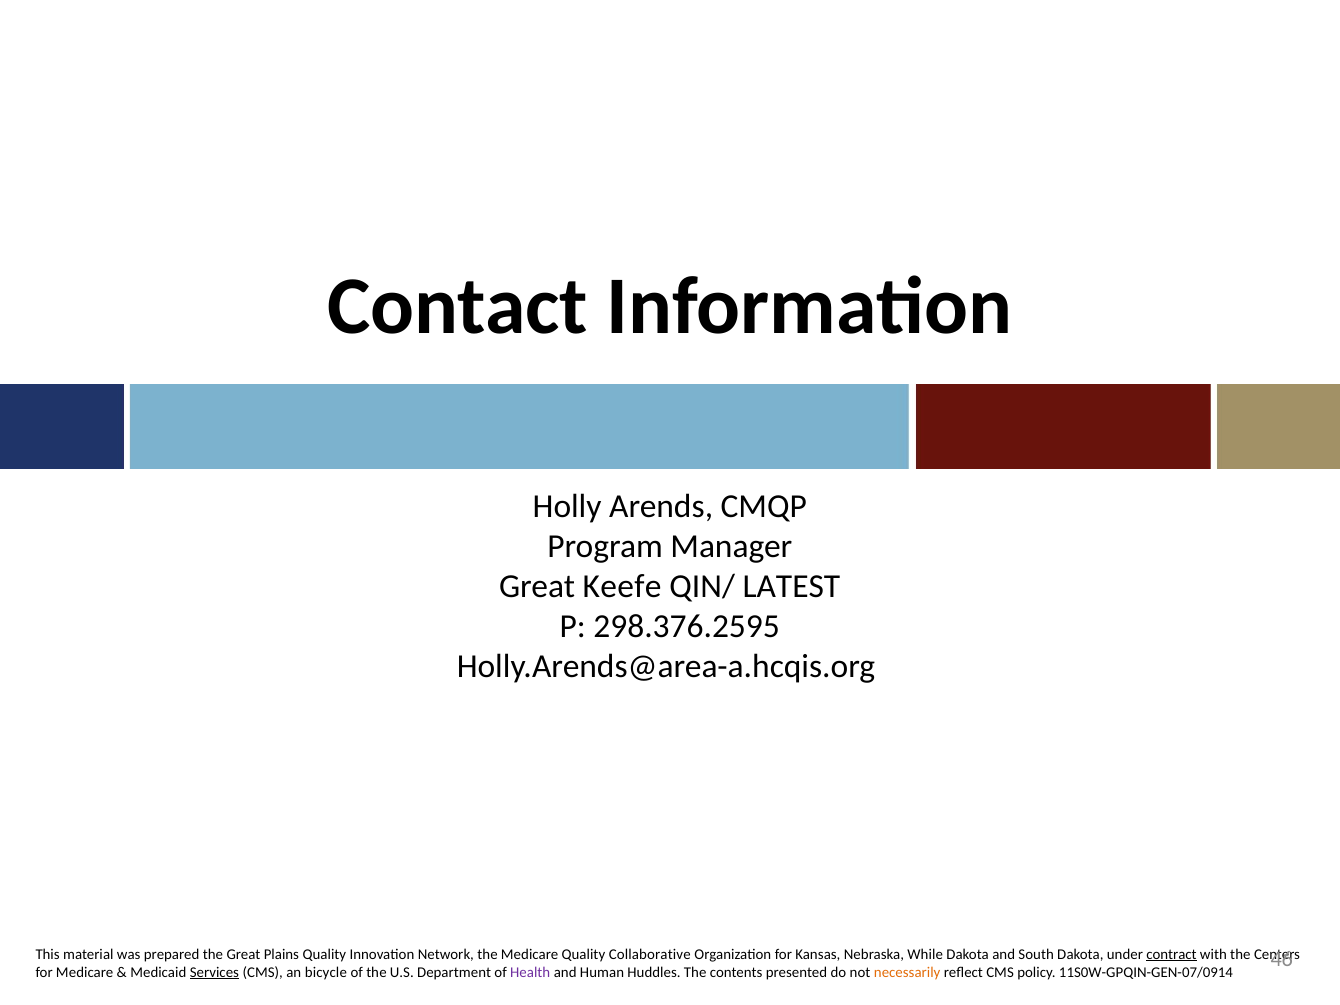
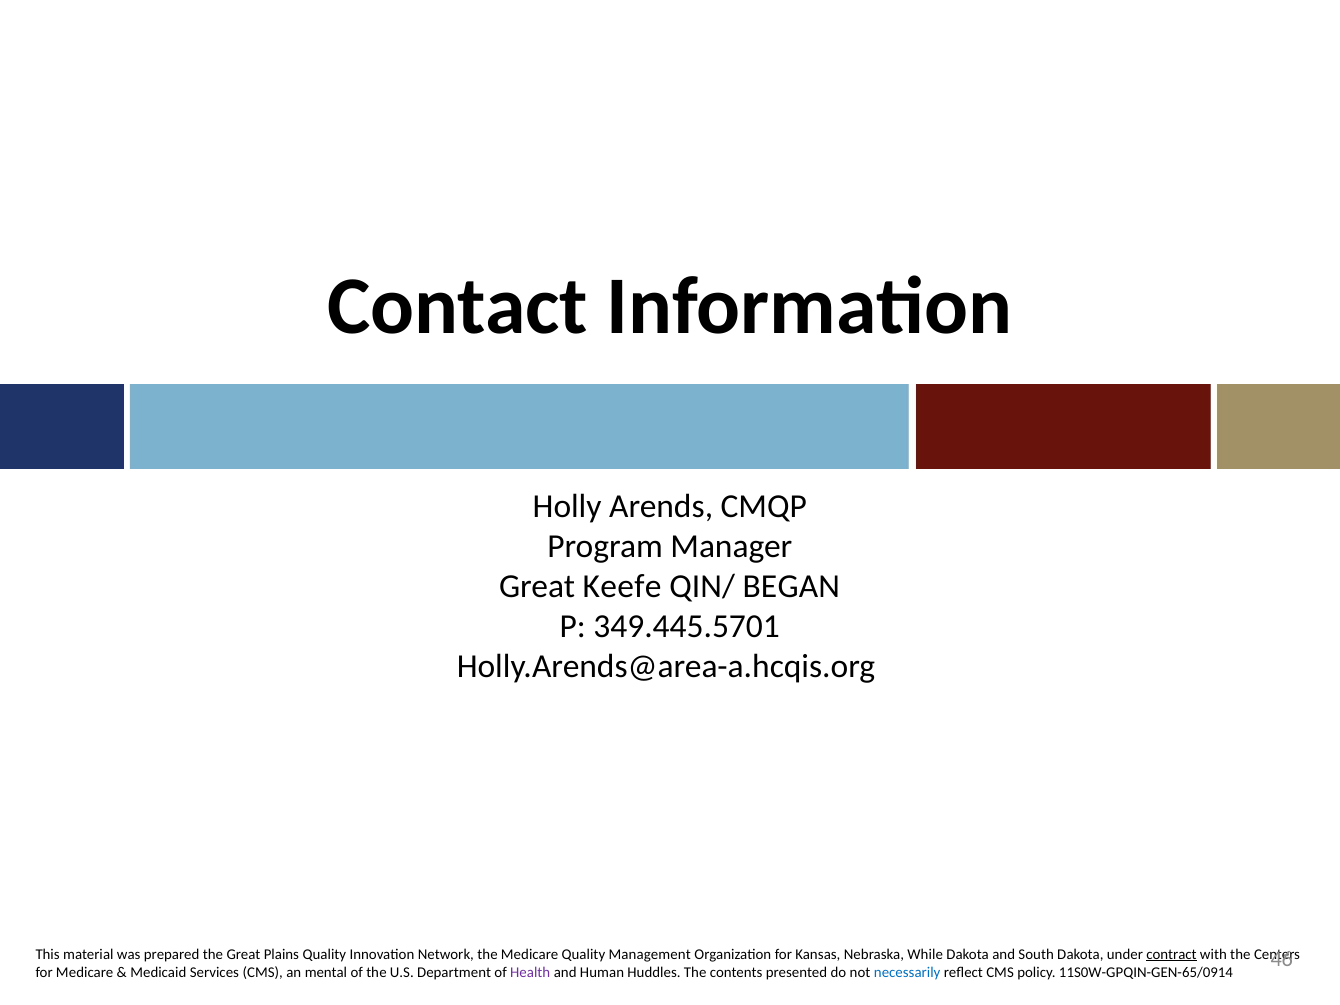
LATEST: LATEST -> BEGAN (791, 586)
298.376.2595: 298.376.2595 -> 349.445.5701 (687, 627)
Collaborative: Collaborative -> Management (650, 955)
Services underline: present -> none (214, 972)
bicycle: bicycle -> mental (326, 972)
necessarily colour: orange -> blue (907, 972)
11S0W-GPQIN-GEN-07/0914: 11S0W-GPQIN-GEN-07/0914 -> 11S0W-GPQIN-GEN-65/0914 (1146, 972)
